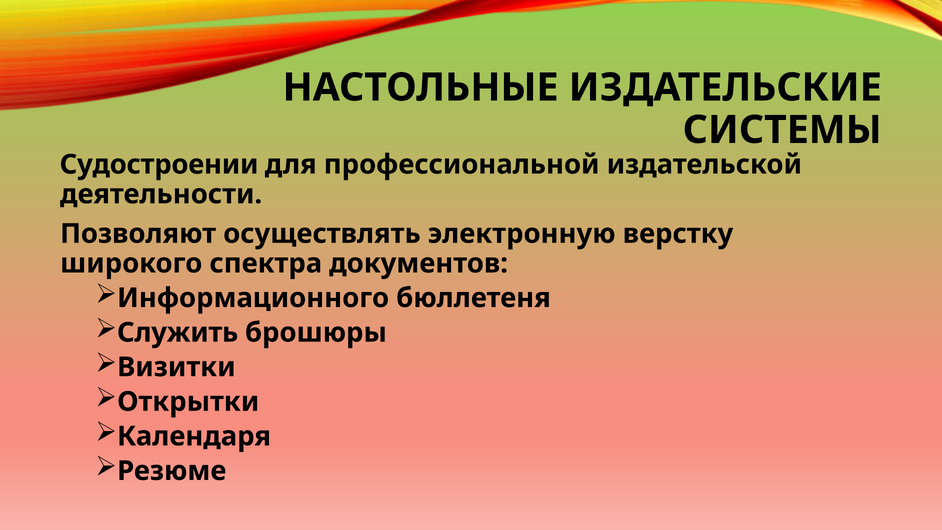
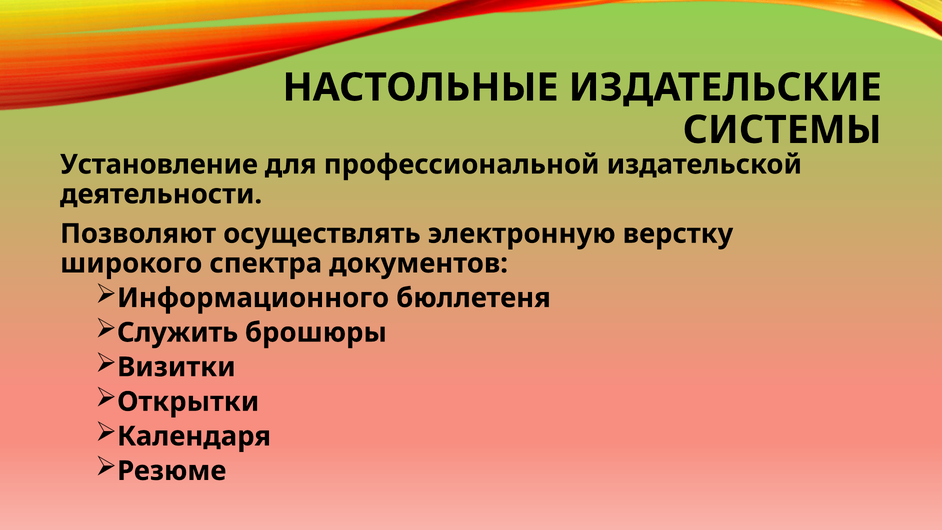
Судостроении: Судостроении -> Установление (159, 164)
